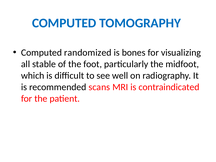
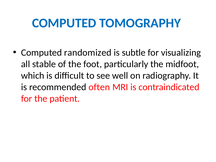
bones: bones -> subtle (134, 53)
scans: scans -> often (99, 87)
